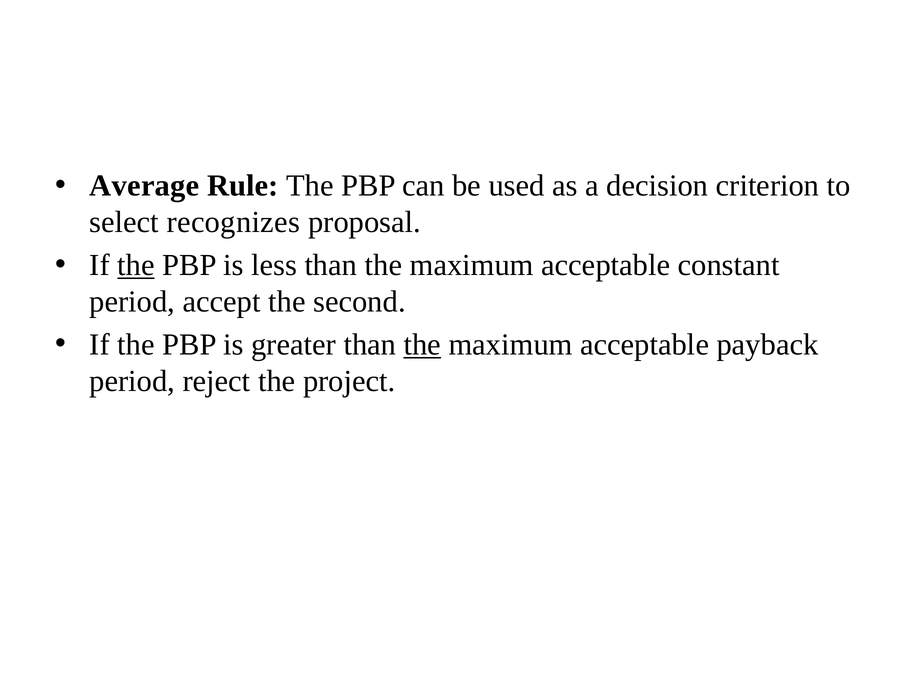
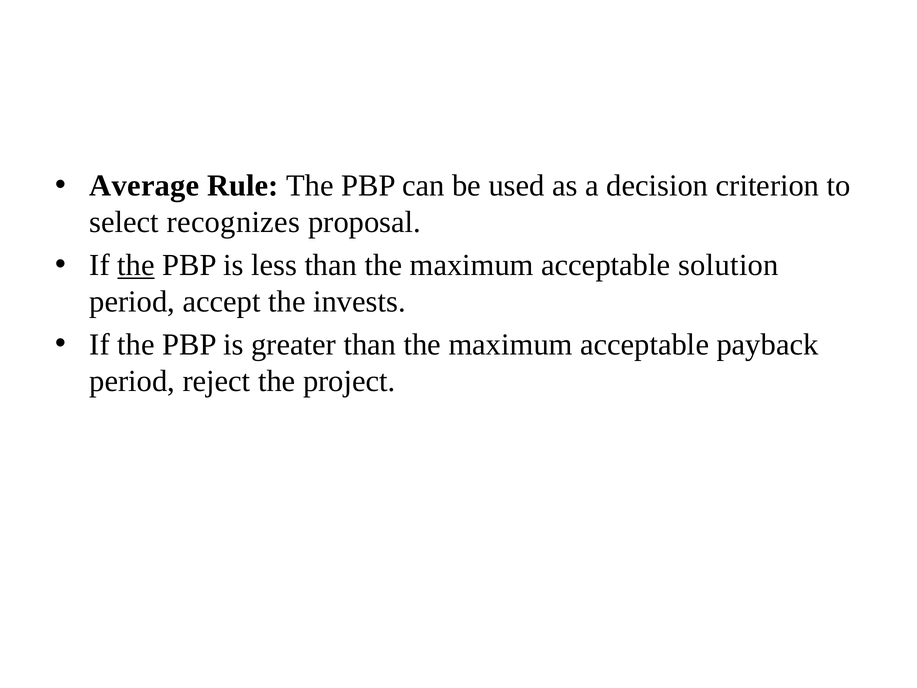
constant: constant -> solution (728, 265)
second: second -> invests (359, 302)
the underline: present -> none (422, 344)
